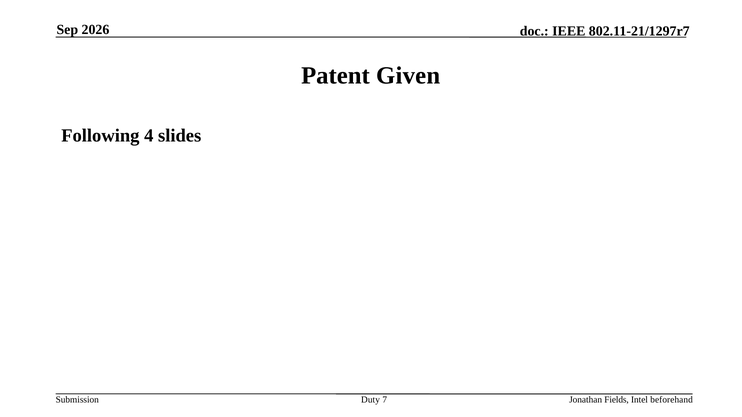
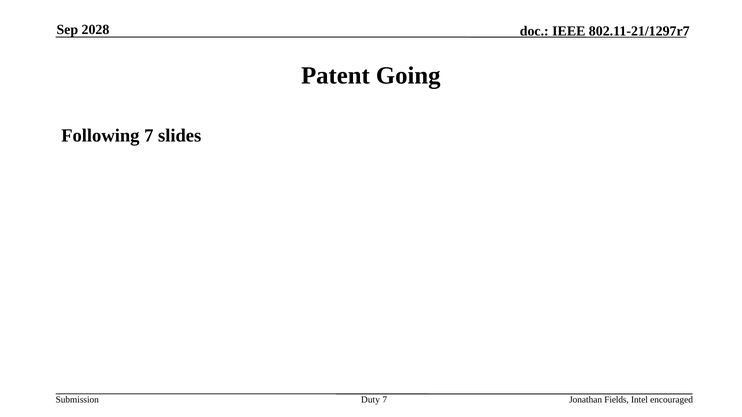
2026: 2026 -> 2028 (95, 29)
Given: Given -> Going (408, 76)
Following 4: 4 -> 7 (149, 136)
beforehand: beforehand -> encouraged (672, 400)
